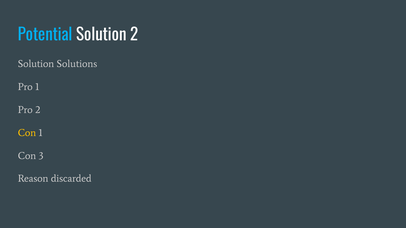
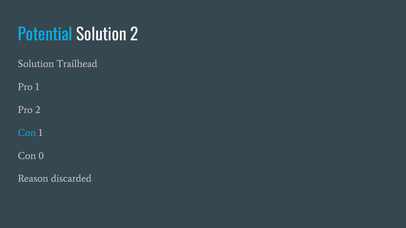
Solutions: Solutions -> Trailhead (77, 64)
Con colour: yellow -> light blue (27, 133)
3: 3 -> 0 (41, 156)
